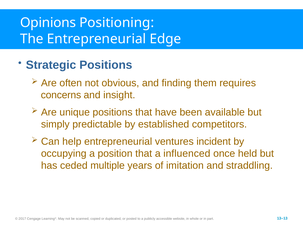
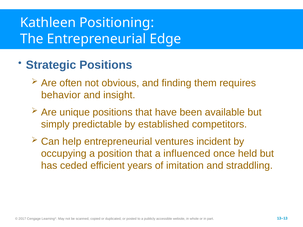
Opinions: Opinions -> Kathleen (48, 23)
concerns: concerns -> behavior (61, 95)
multiple: multiple -> efficient (108, 166)
